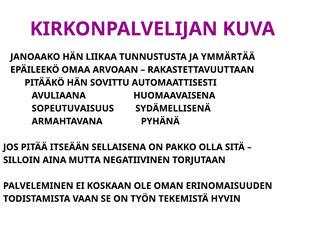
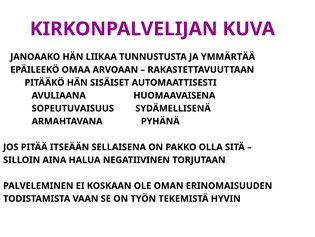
SOVITTU: SOVITTU -> SISÄISET (110, 82)
MUTTA: MUTTA -> HALUA (85, 160)
